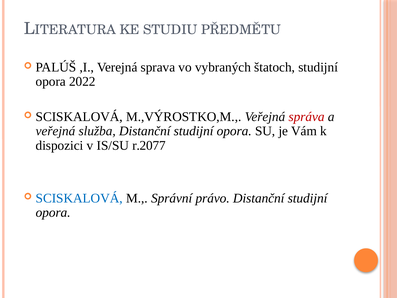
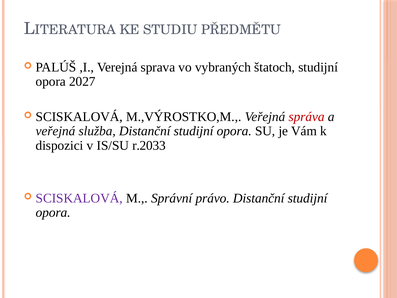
2022: 2022 -> 2027 (82, 82)
r.2077: r.2077 -> r.2033 (149, 145)
SCISKALOVÁ colour: blue -> purple (79, 198)
